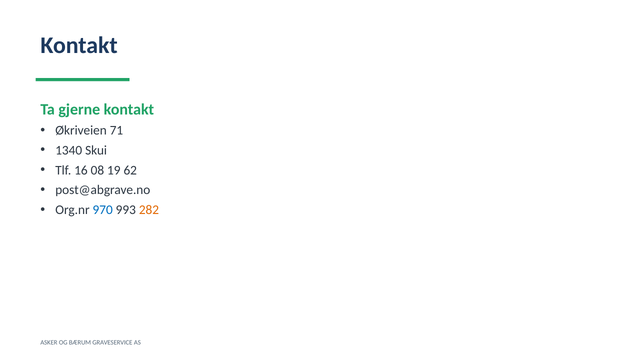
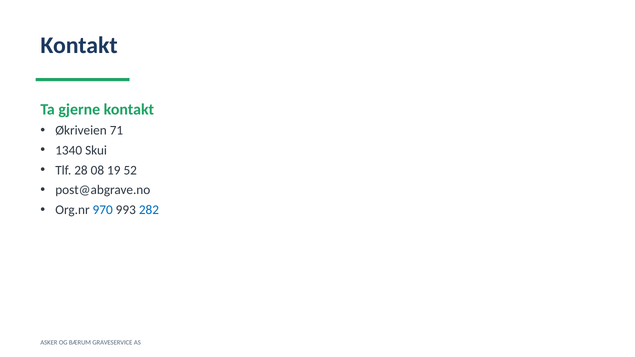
16: 16 -> 28 (81, 170)
62: 62 -> 52 (130, 170)
282 colour: orange -> blue (149, 210)
